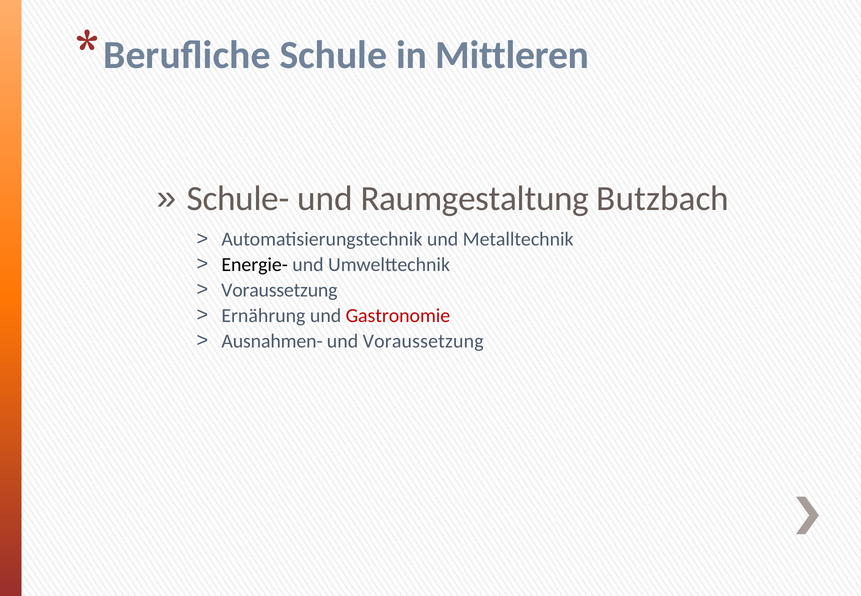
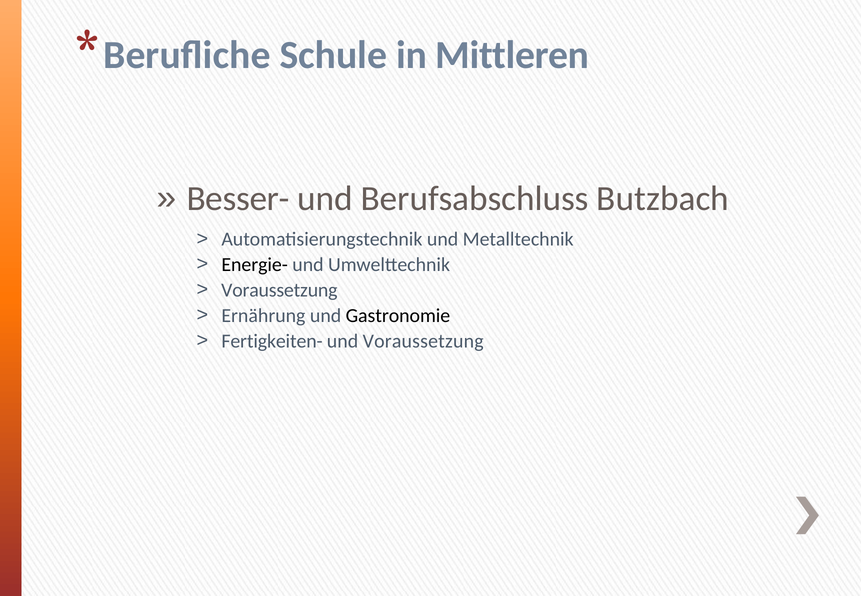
Schule-: Schule- -> Besser- (238, 199)
Raumgestaltung: Raumgestaltung -> Berufsabschluss (475, 199)
Gastronomie colour: red -> black (398, 316)
Ausnahmen-: Ausnahmen- -> Fertigkeiten- (272, 341)
